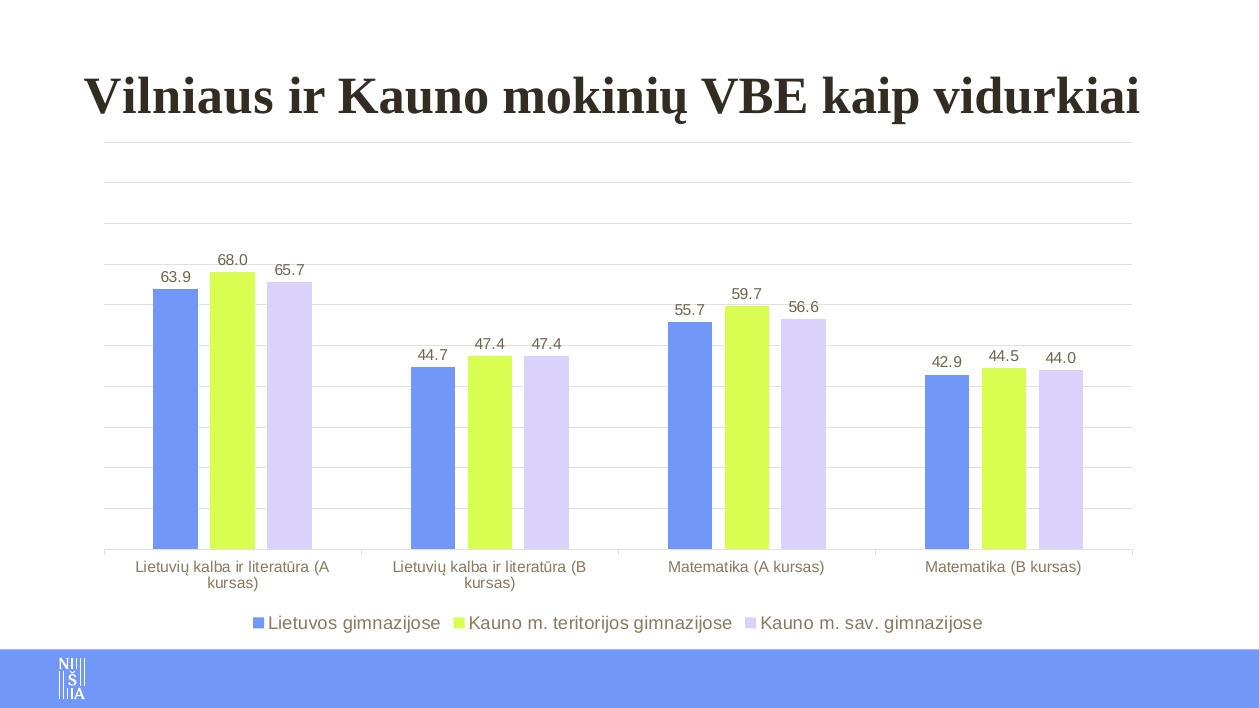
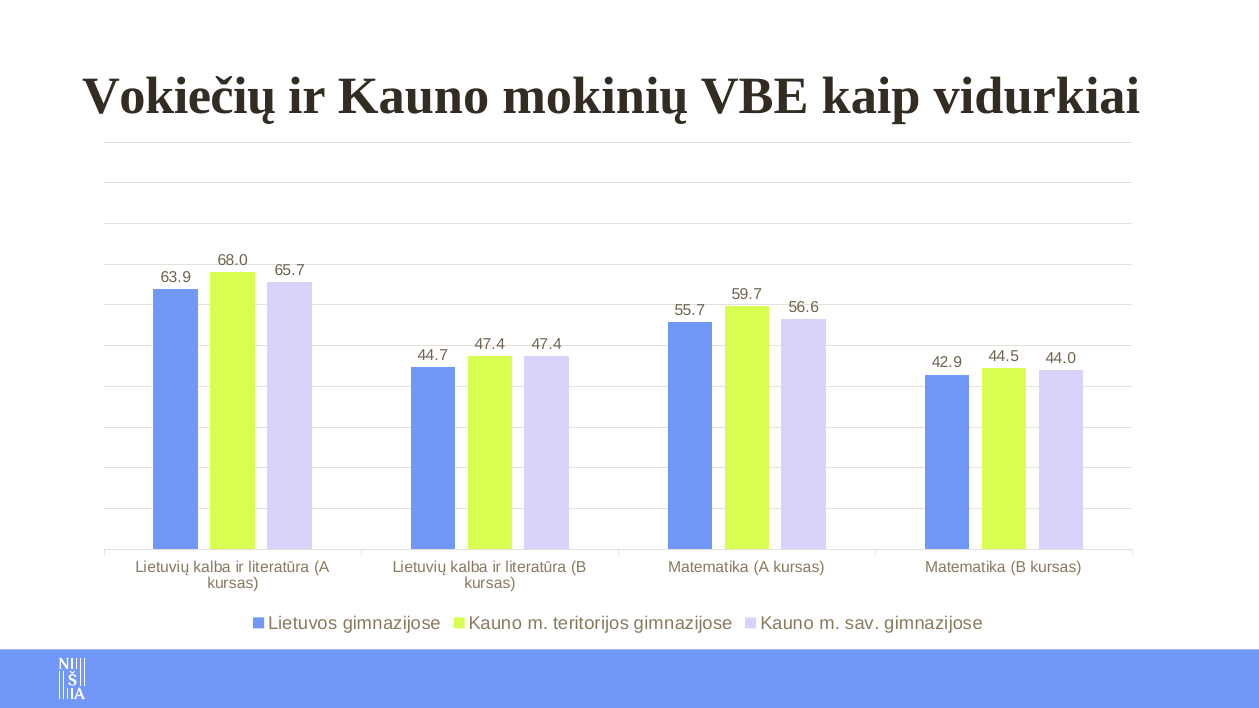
Vilniaus: Vilniaus -> Vokiečių (179, 96)
